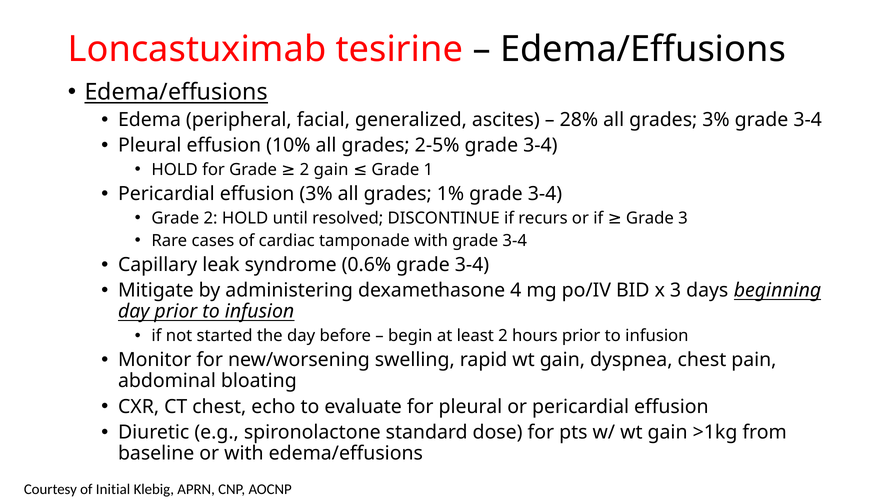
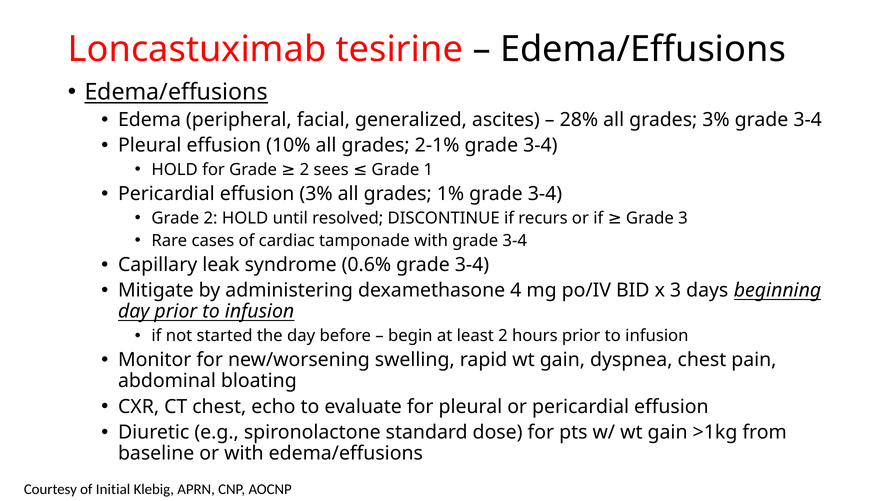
2-5%: 2-5% -> 2-1% (437, 146)
2 gain: gain -> sees (331, 170)
